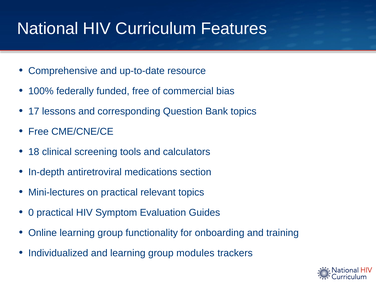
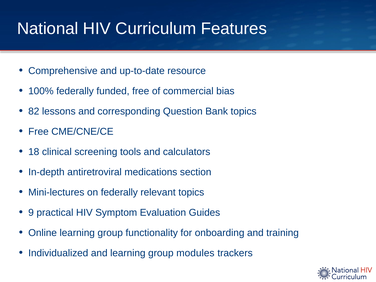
17: 17 -> 82 (34, 111)
on practical: practical -> federally (119, 192)
0: 0 -> 9 (31, 213)
